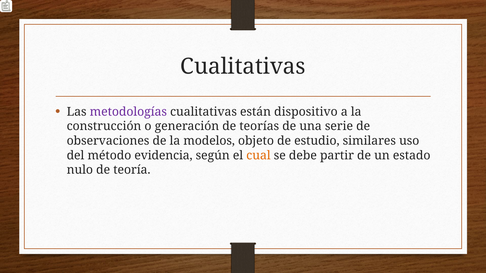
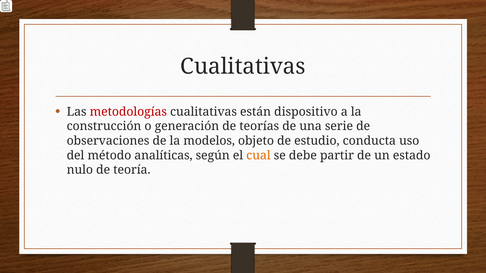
metodologías colour: purple -> red (128, 112)
similares: similares -> conducta (369, 141)
evidencia: evidencia -> analíticas (163, 156)
